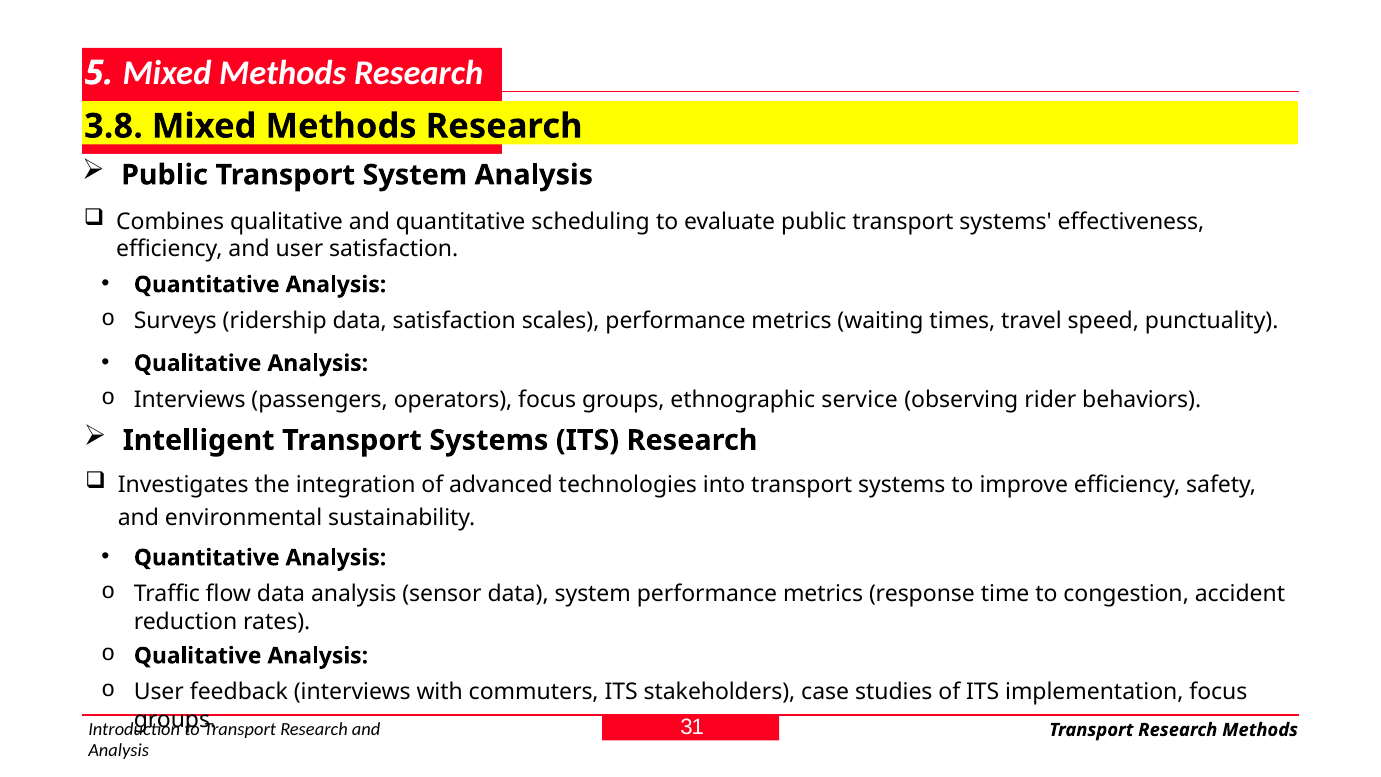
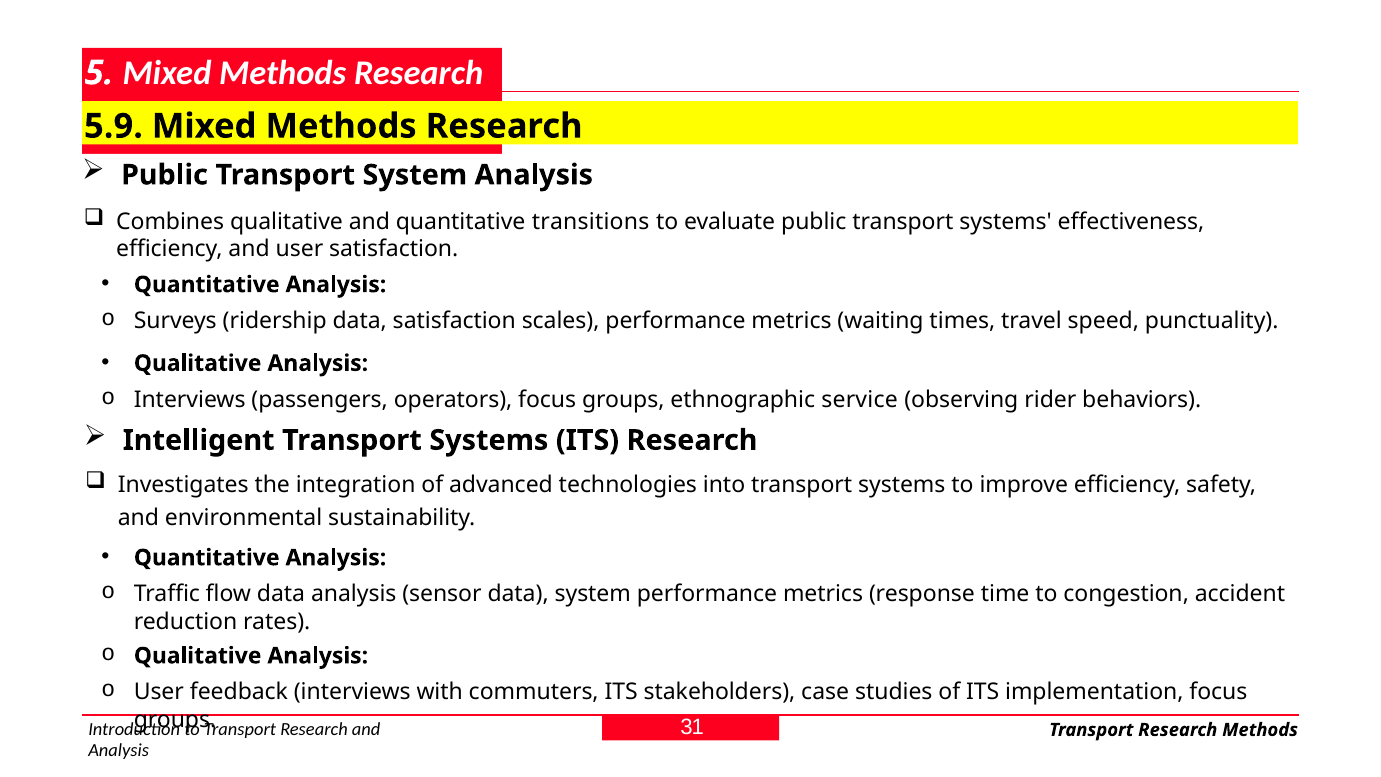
3.8: 3.8 -> 5.9 (113, 126)
scheduling: scheduling -> transitions (591, 222)
